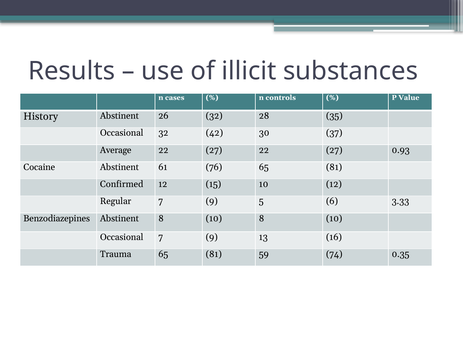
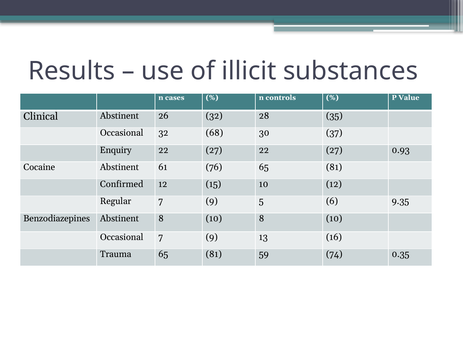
History: History -> Clinical (41, 117)
42: 42 -> 68 (214, 133)
Average: Average -> Enquiry (116, 150)
3.33: 3.33 -> 9.35 (400, 201)
